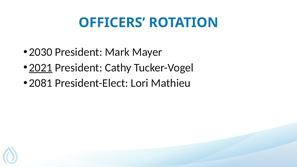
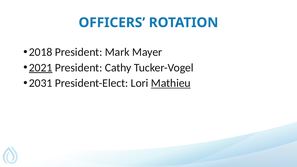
2030: 2030 -> 2018 (41, 52)
2081: 2081 -> 2031 (41, 83)
Mathieu underline: none -> present (171, 83)
